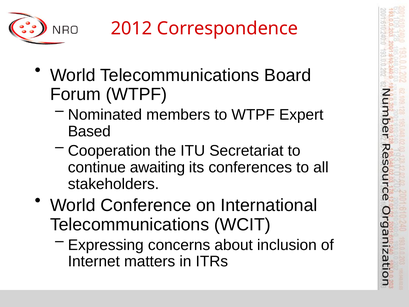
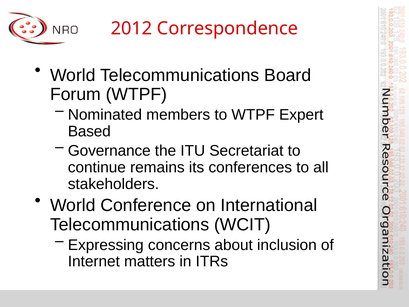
Cooperation: Cooperation -> Governance (109, 151)
awaiting: awaiting -> remains (157, 167)
